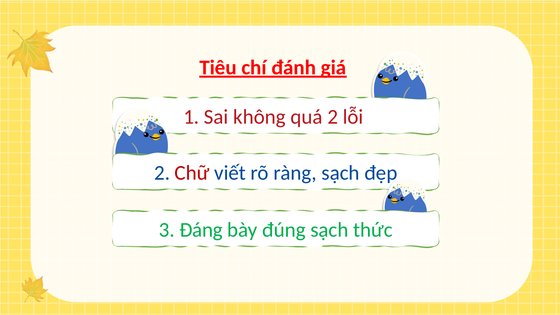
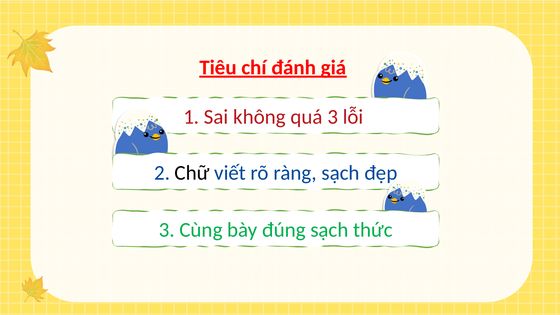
quá 2: 2 -> 3 (333, 117)
Chữ colour: red -> black (192, 173)
Đáng: Đáng -> Cùng (201, 230)
